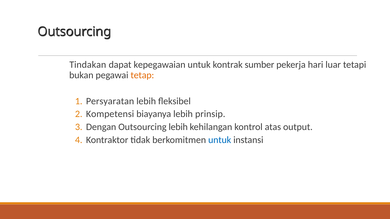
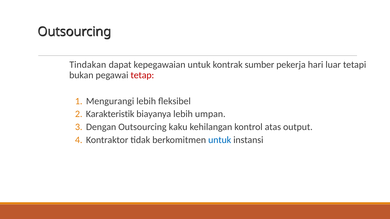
tetap colour: orange -> red (142, 75)
Persyaratan: Persyaratan -> Mengurangi (110, 101)
Kompetensi: Kompetensi -> Karakteristik (110, 114)
prinsip: prinsip -> umpan (210, 114)
Outsourcing lebih: lebih -> kaku (178, 127)
